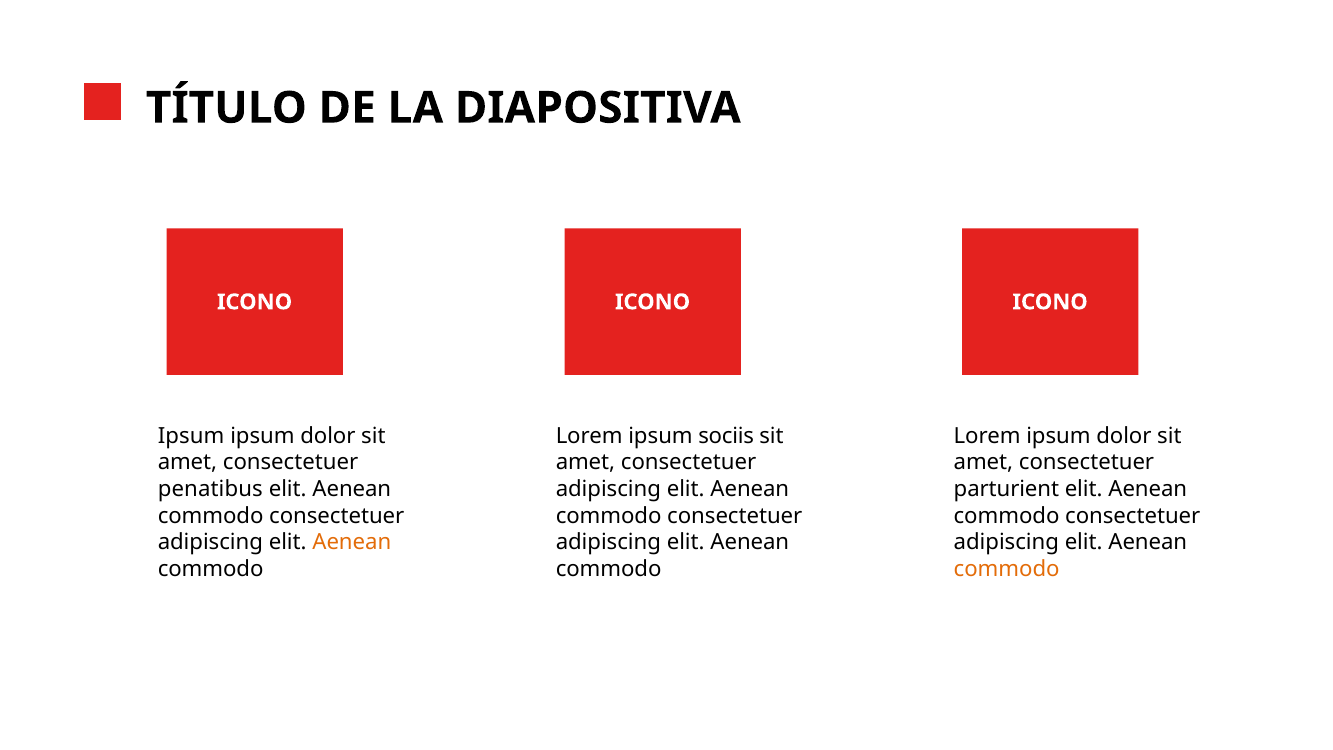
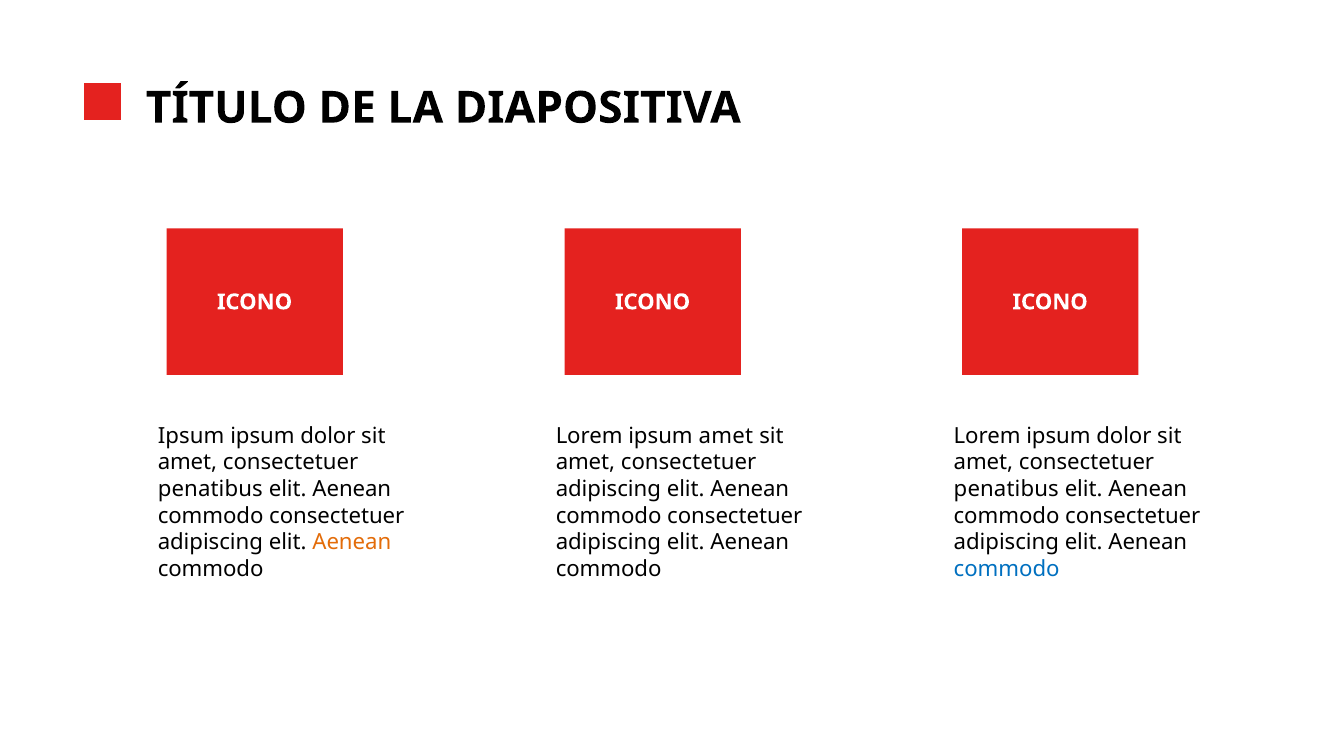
ipsum sociis: sociis -> amet (726, 436)
parturient: parturient -> penatibus (1006, 489)
commodo colour: orange -> blue (1007, 569)
